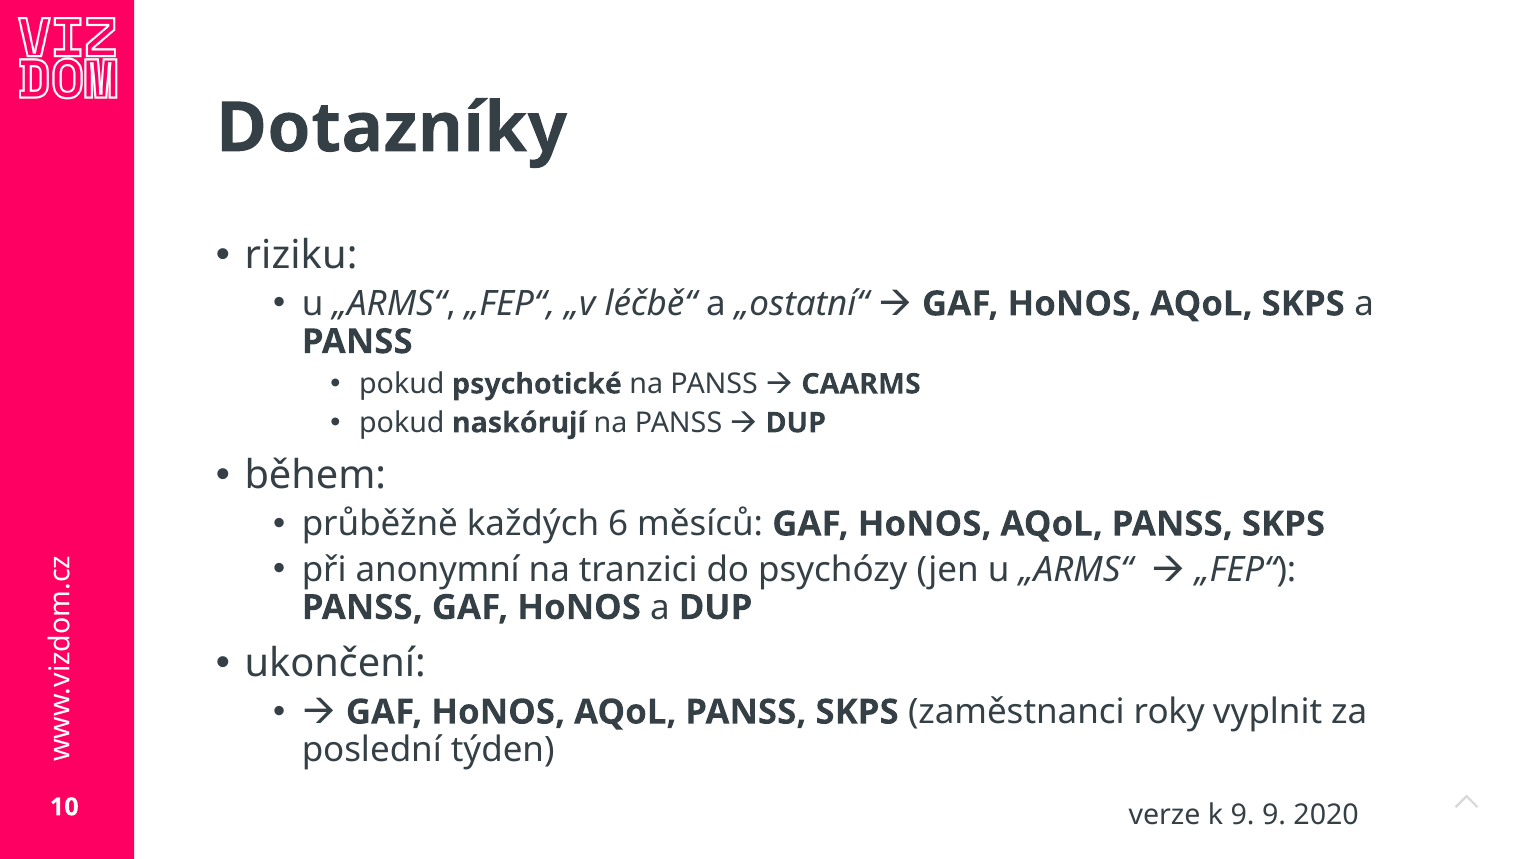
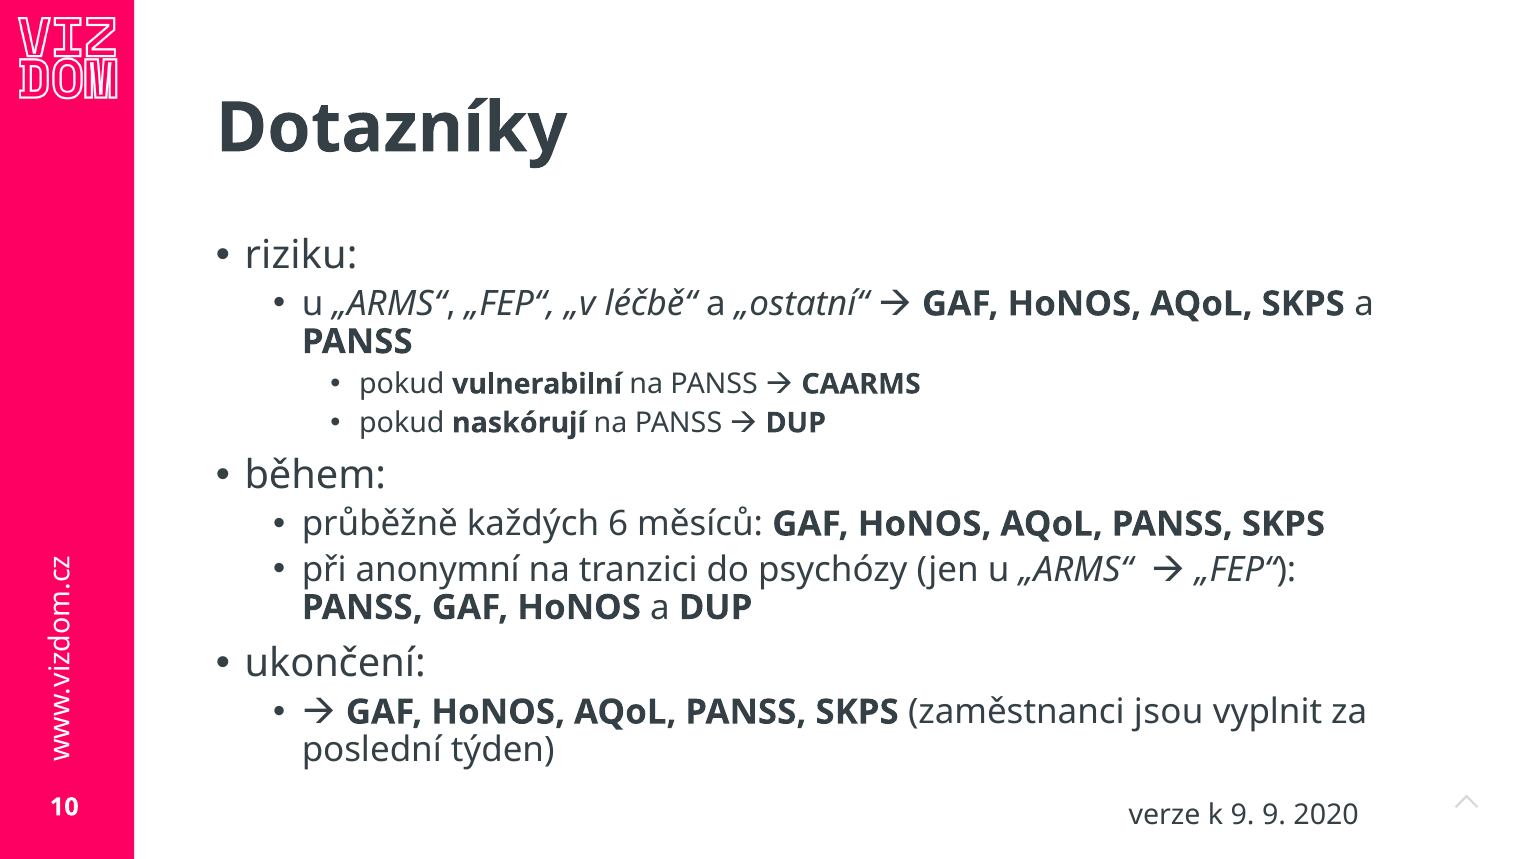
psychotické: psychotické -> vulnerabilní (537, 384)
roky: roky -> jsou (1169, 712)
